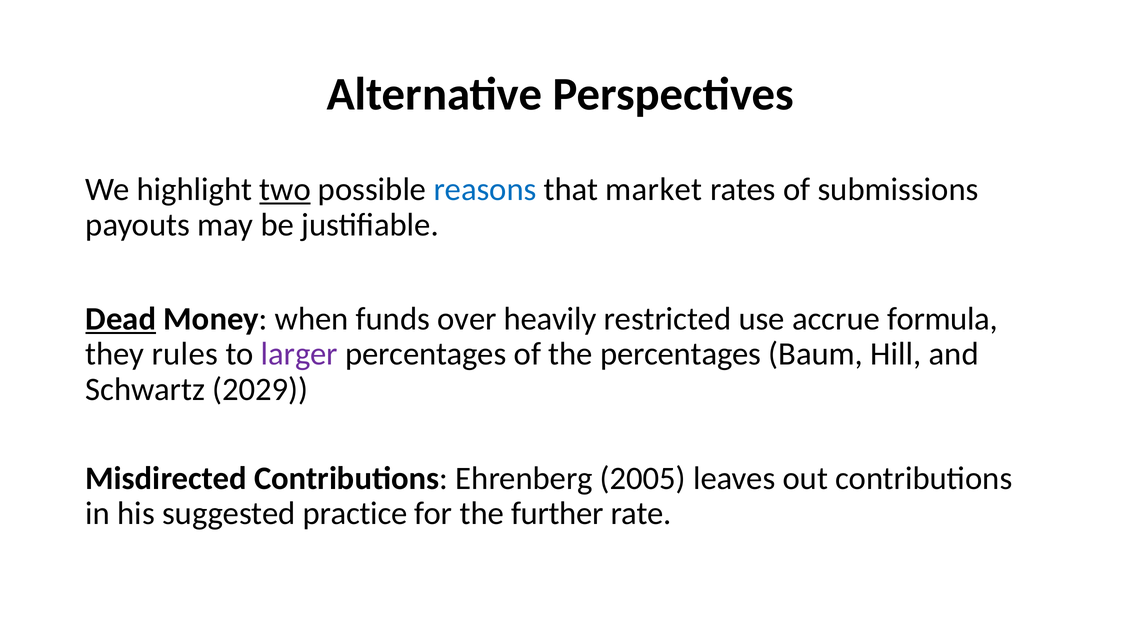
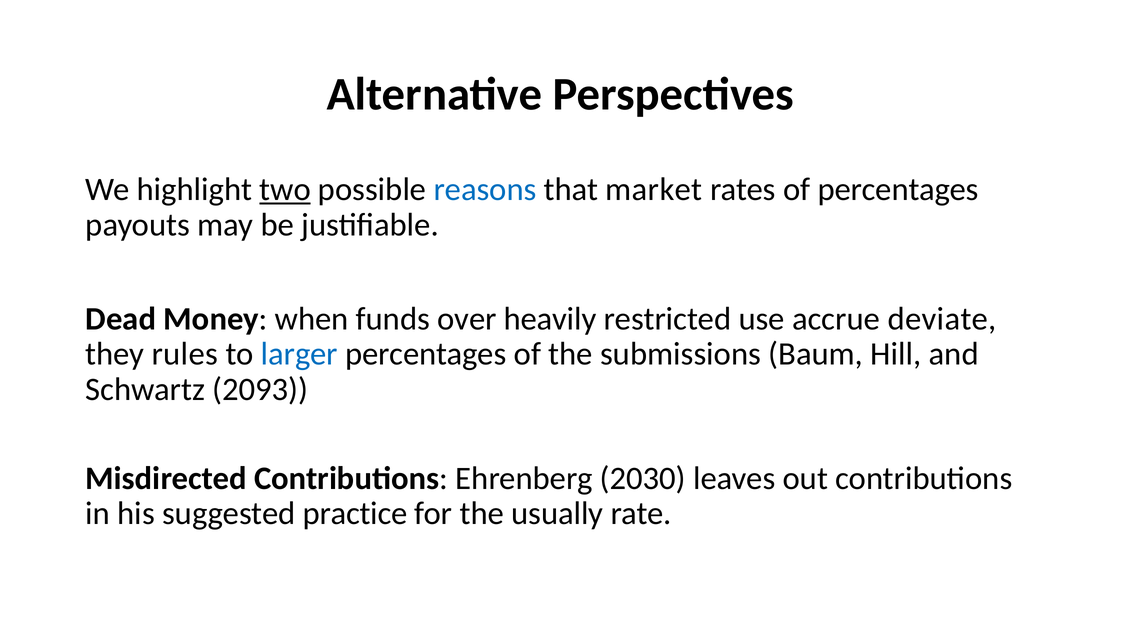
of submissions: submissions -> percentages (898, 189)
Dead underline: present -> none (121, 319)
formula: formula -> deviate (942, 319)
larger colour: purple -> blue (299, 354)
the percentages: percentages -> submissions (681, 354)
2029: 2029 -> 2093 (260, 389)
2005: 2005 -> 2030 (643, 478)
further: further -> usually (557, 513)
